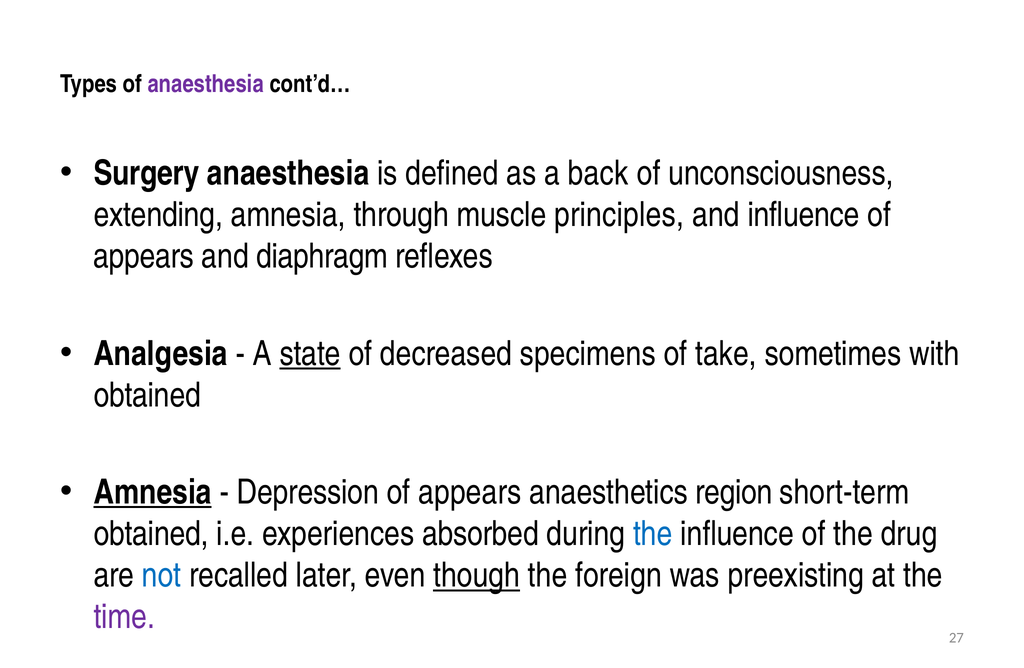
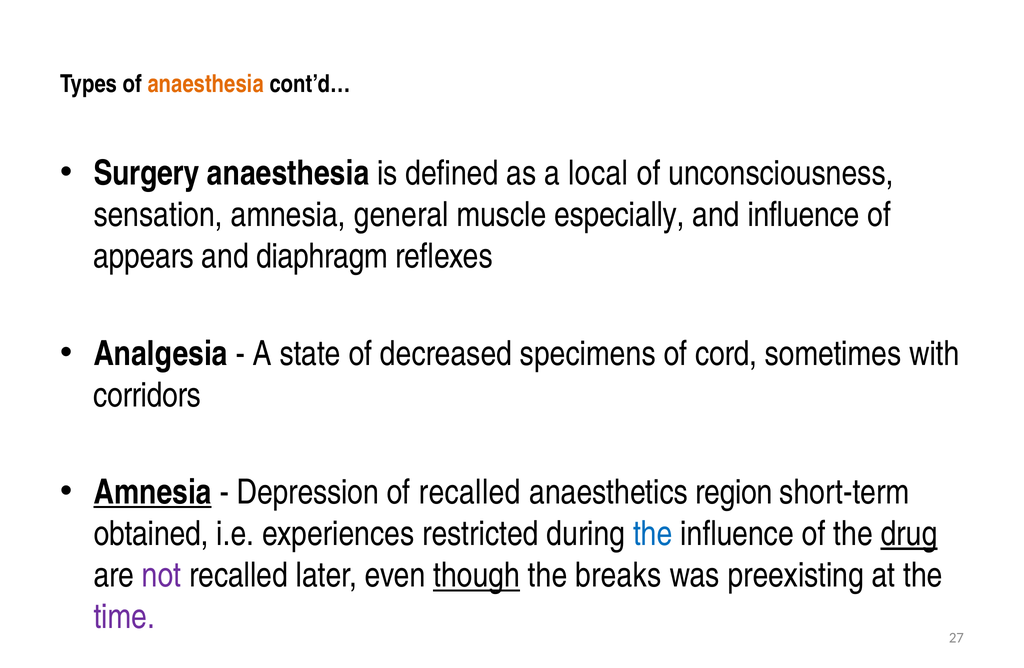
anaesthesia colour: purple -> orange (206, 84)
back: back -> local (598, 173)
extending: extending -> sensation (158, 215)
through: through -> general (401, 215)
principles: principles -> especially (619, 215)
state underline: present -> none (310, 354)
take: take -> cord (726, 354)
obtained: obtained -> corridors (147, 395)
appears: appears -> recalled (470, 492)
absorbed: absorbed -> restricted (480, 534)
drug underline: none -> present (909, 534)
not colour: blue -> purple (162, 575)
foreign: foreign -> breaks (618, 575)
